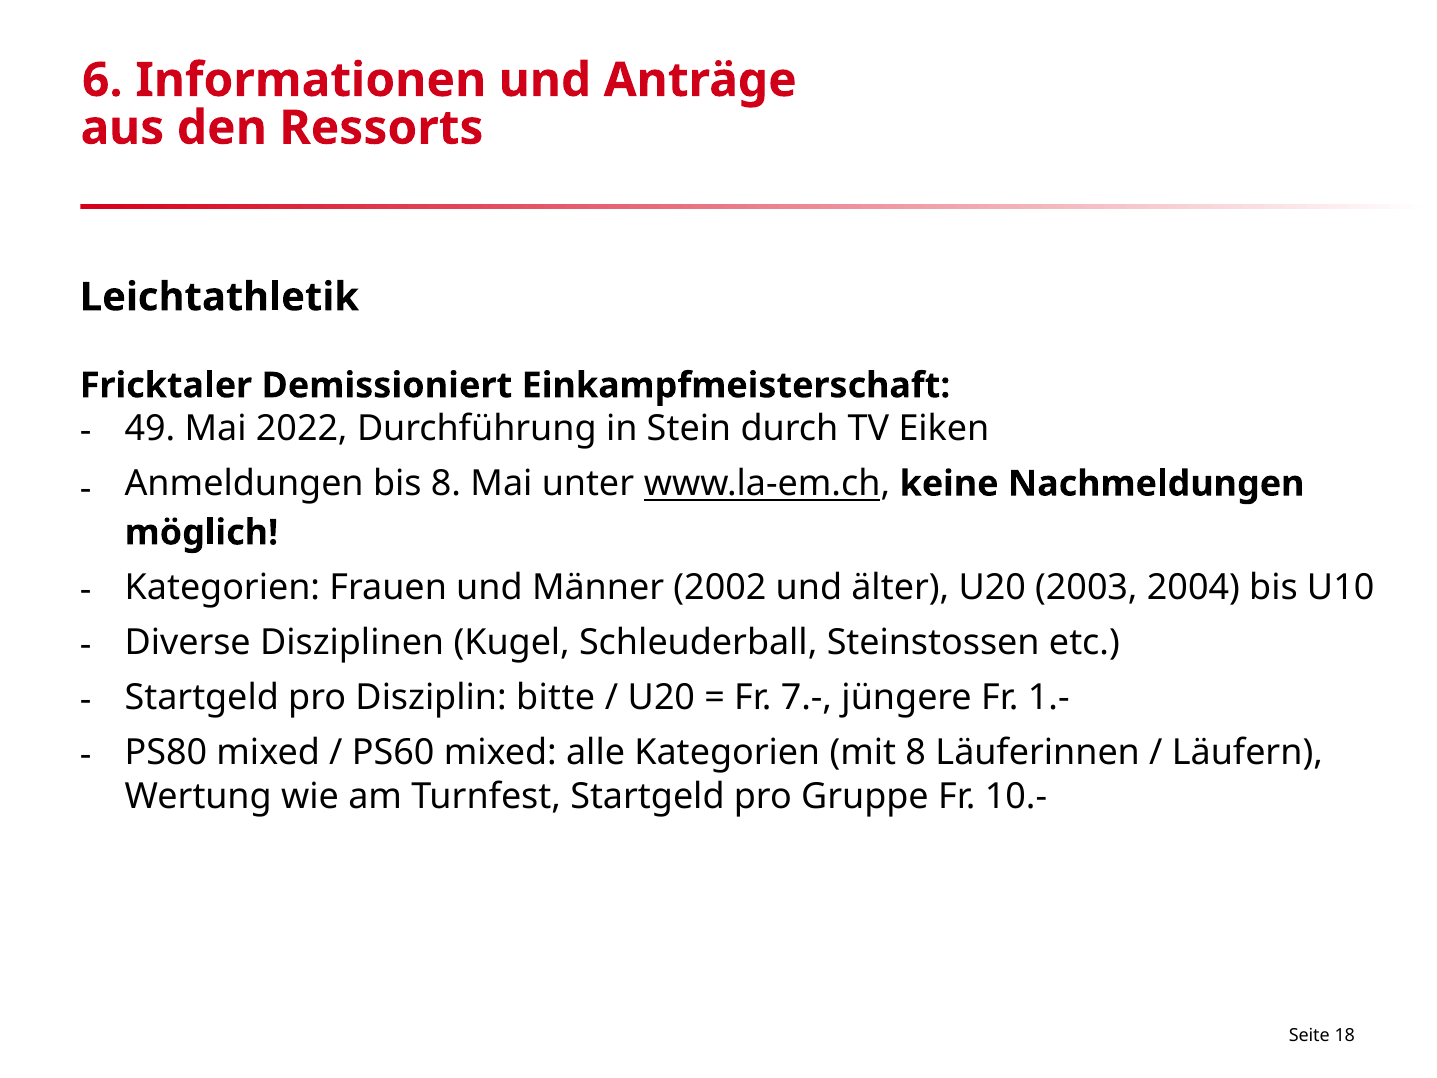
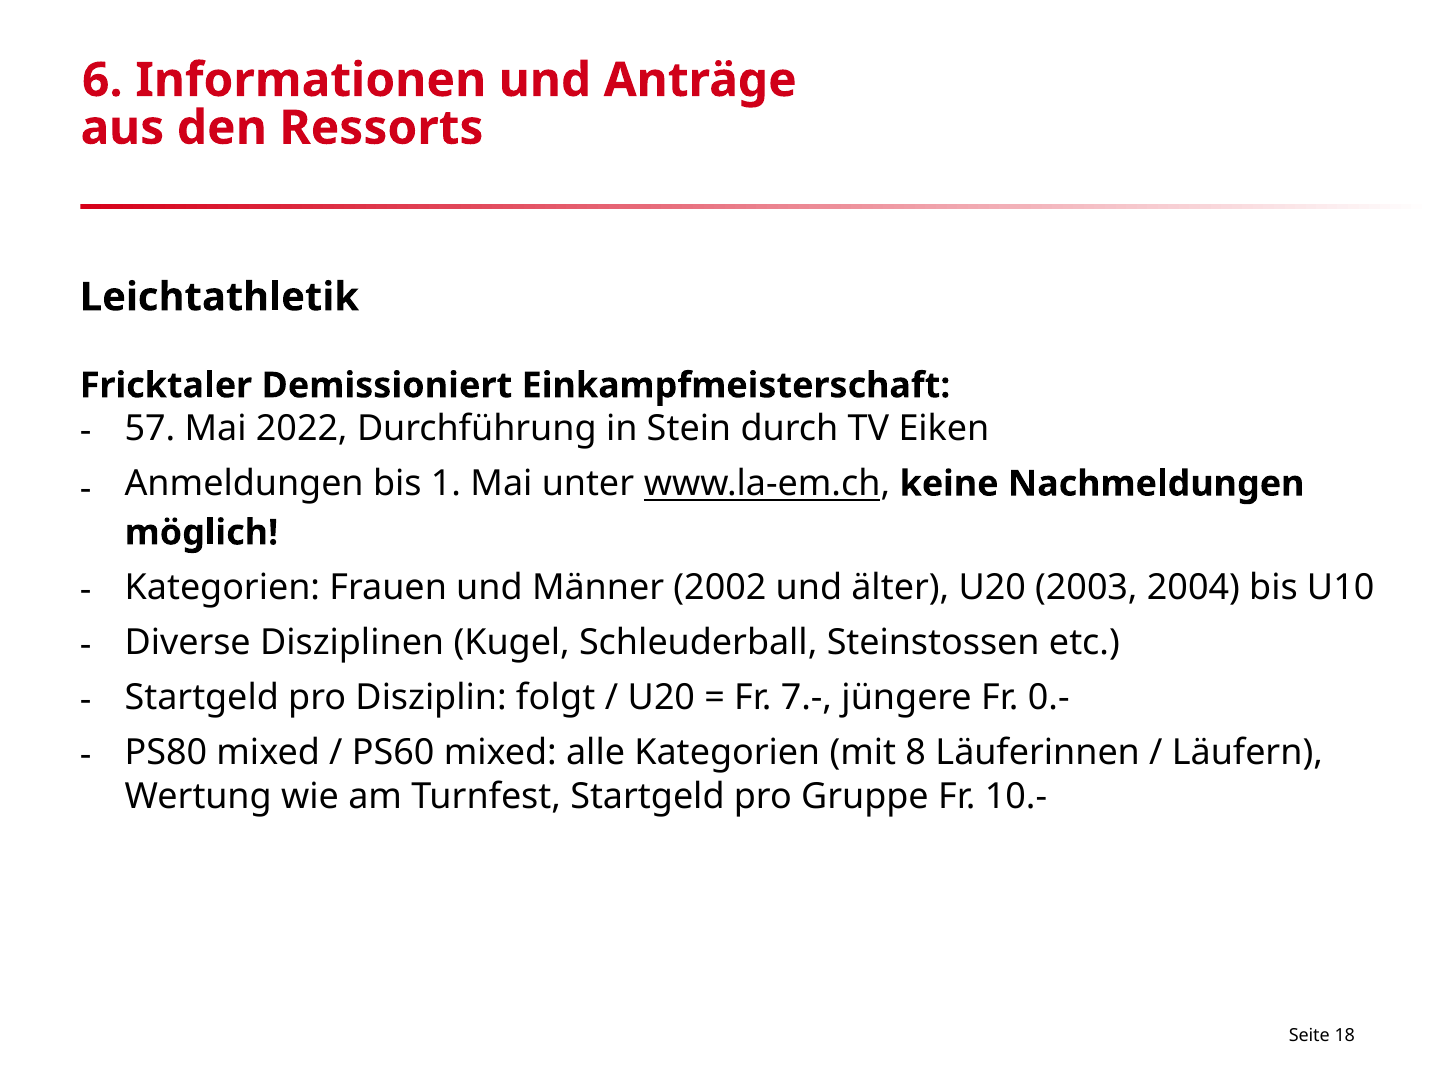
49: 49 -> 57 (150, 429)
bis 8: 8 -> 1 (446, 484)
bitte: bitte -> folgt (556, 698)
1.-: 1.- -> 0.- (1049, 698)
